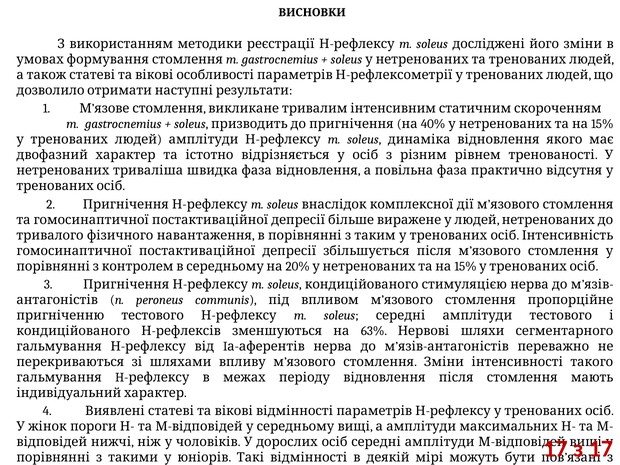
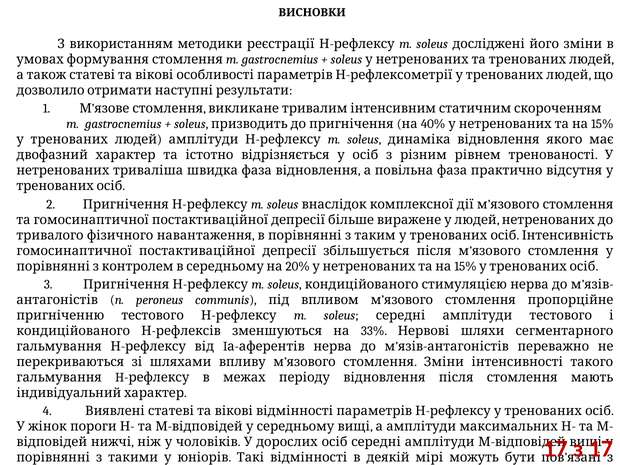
63%: 63% -> 33% (374, 331)
